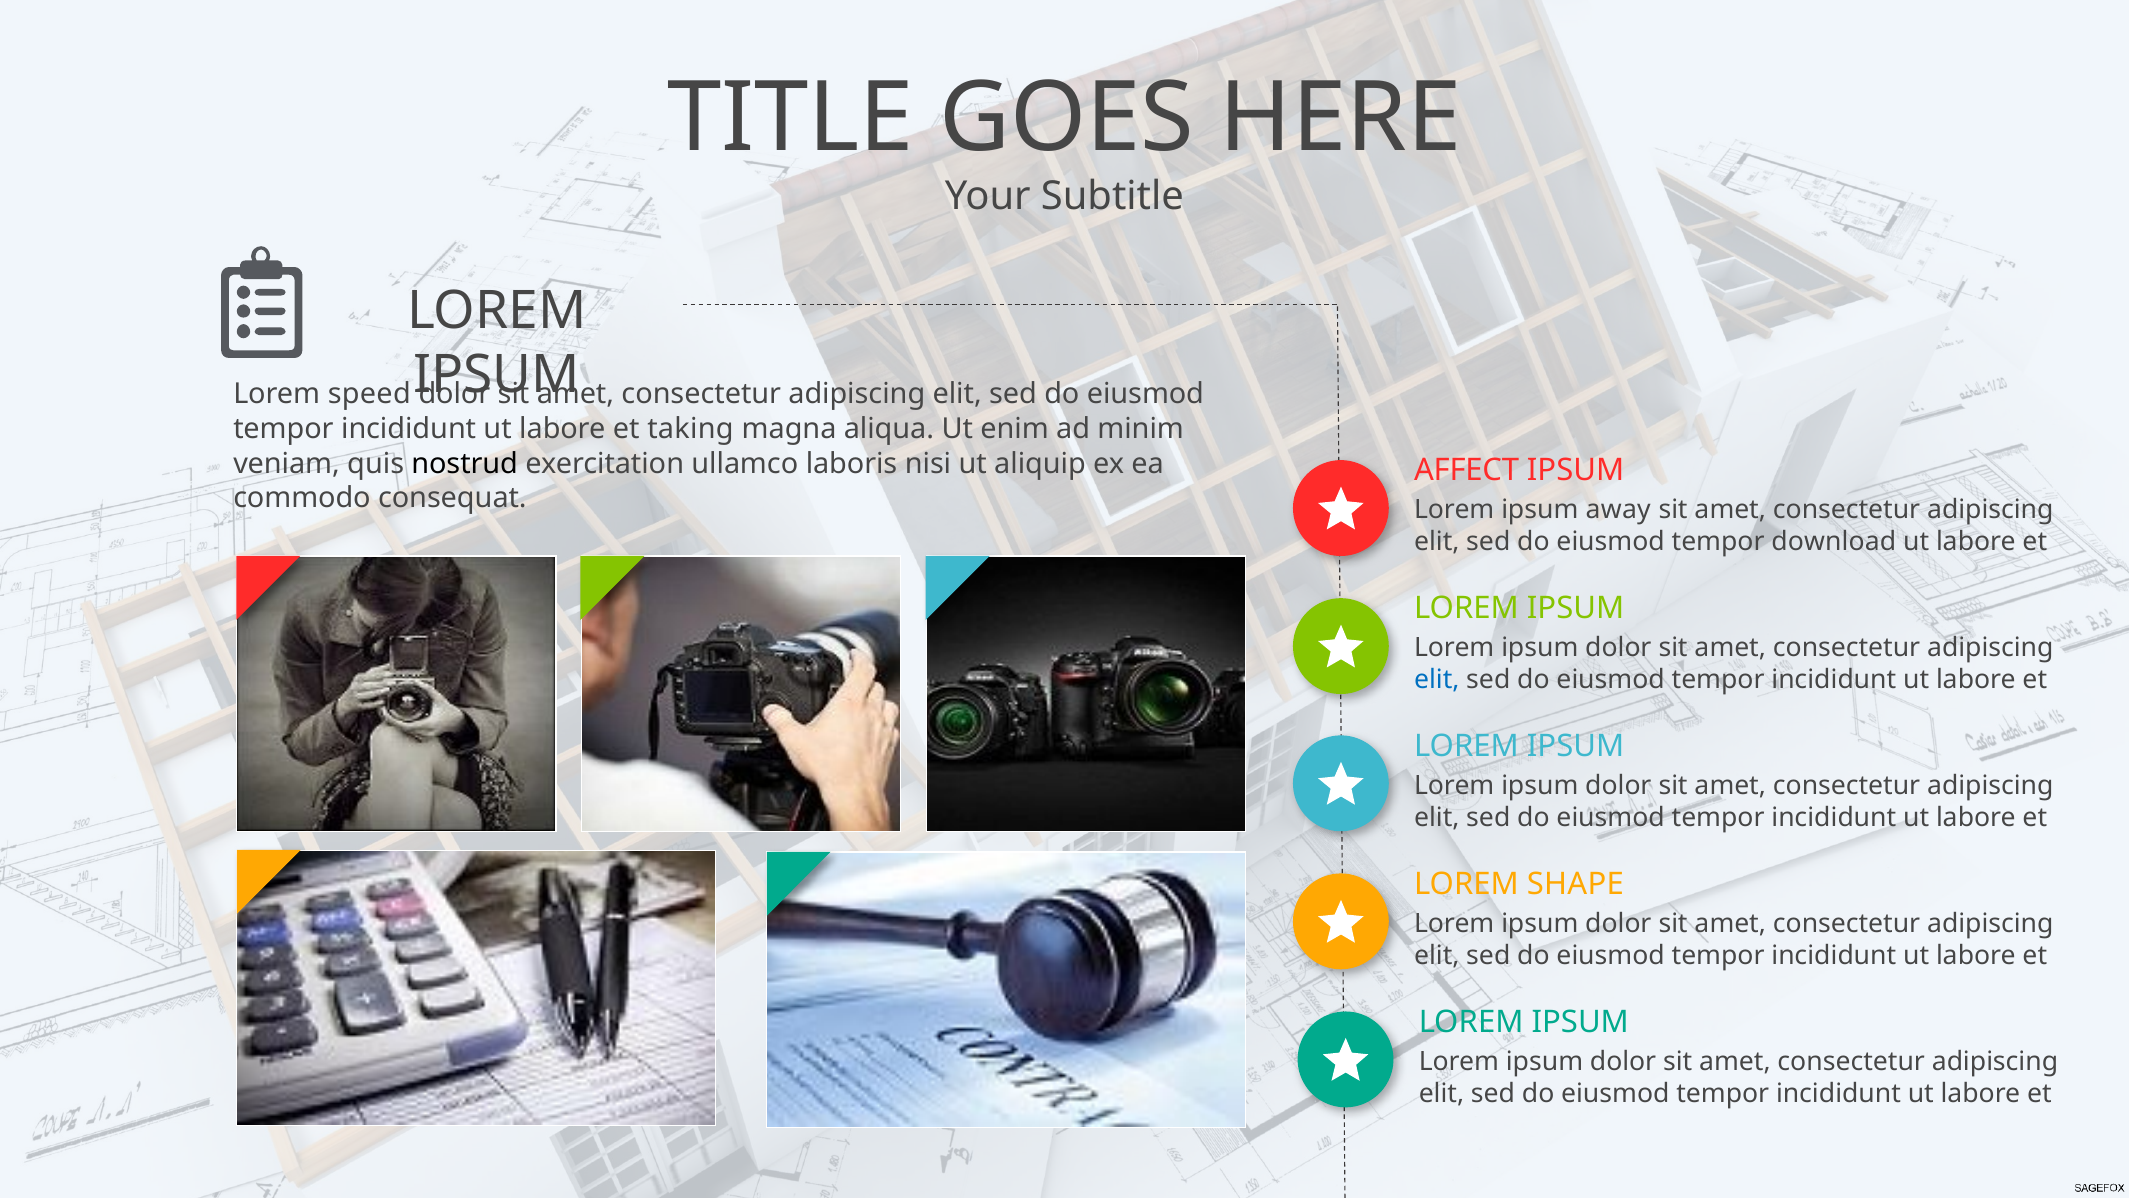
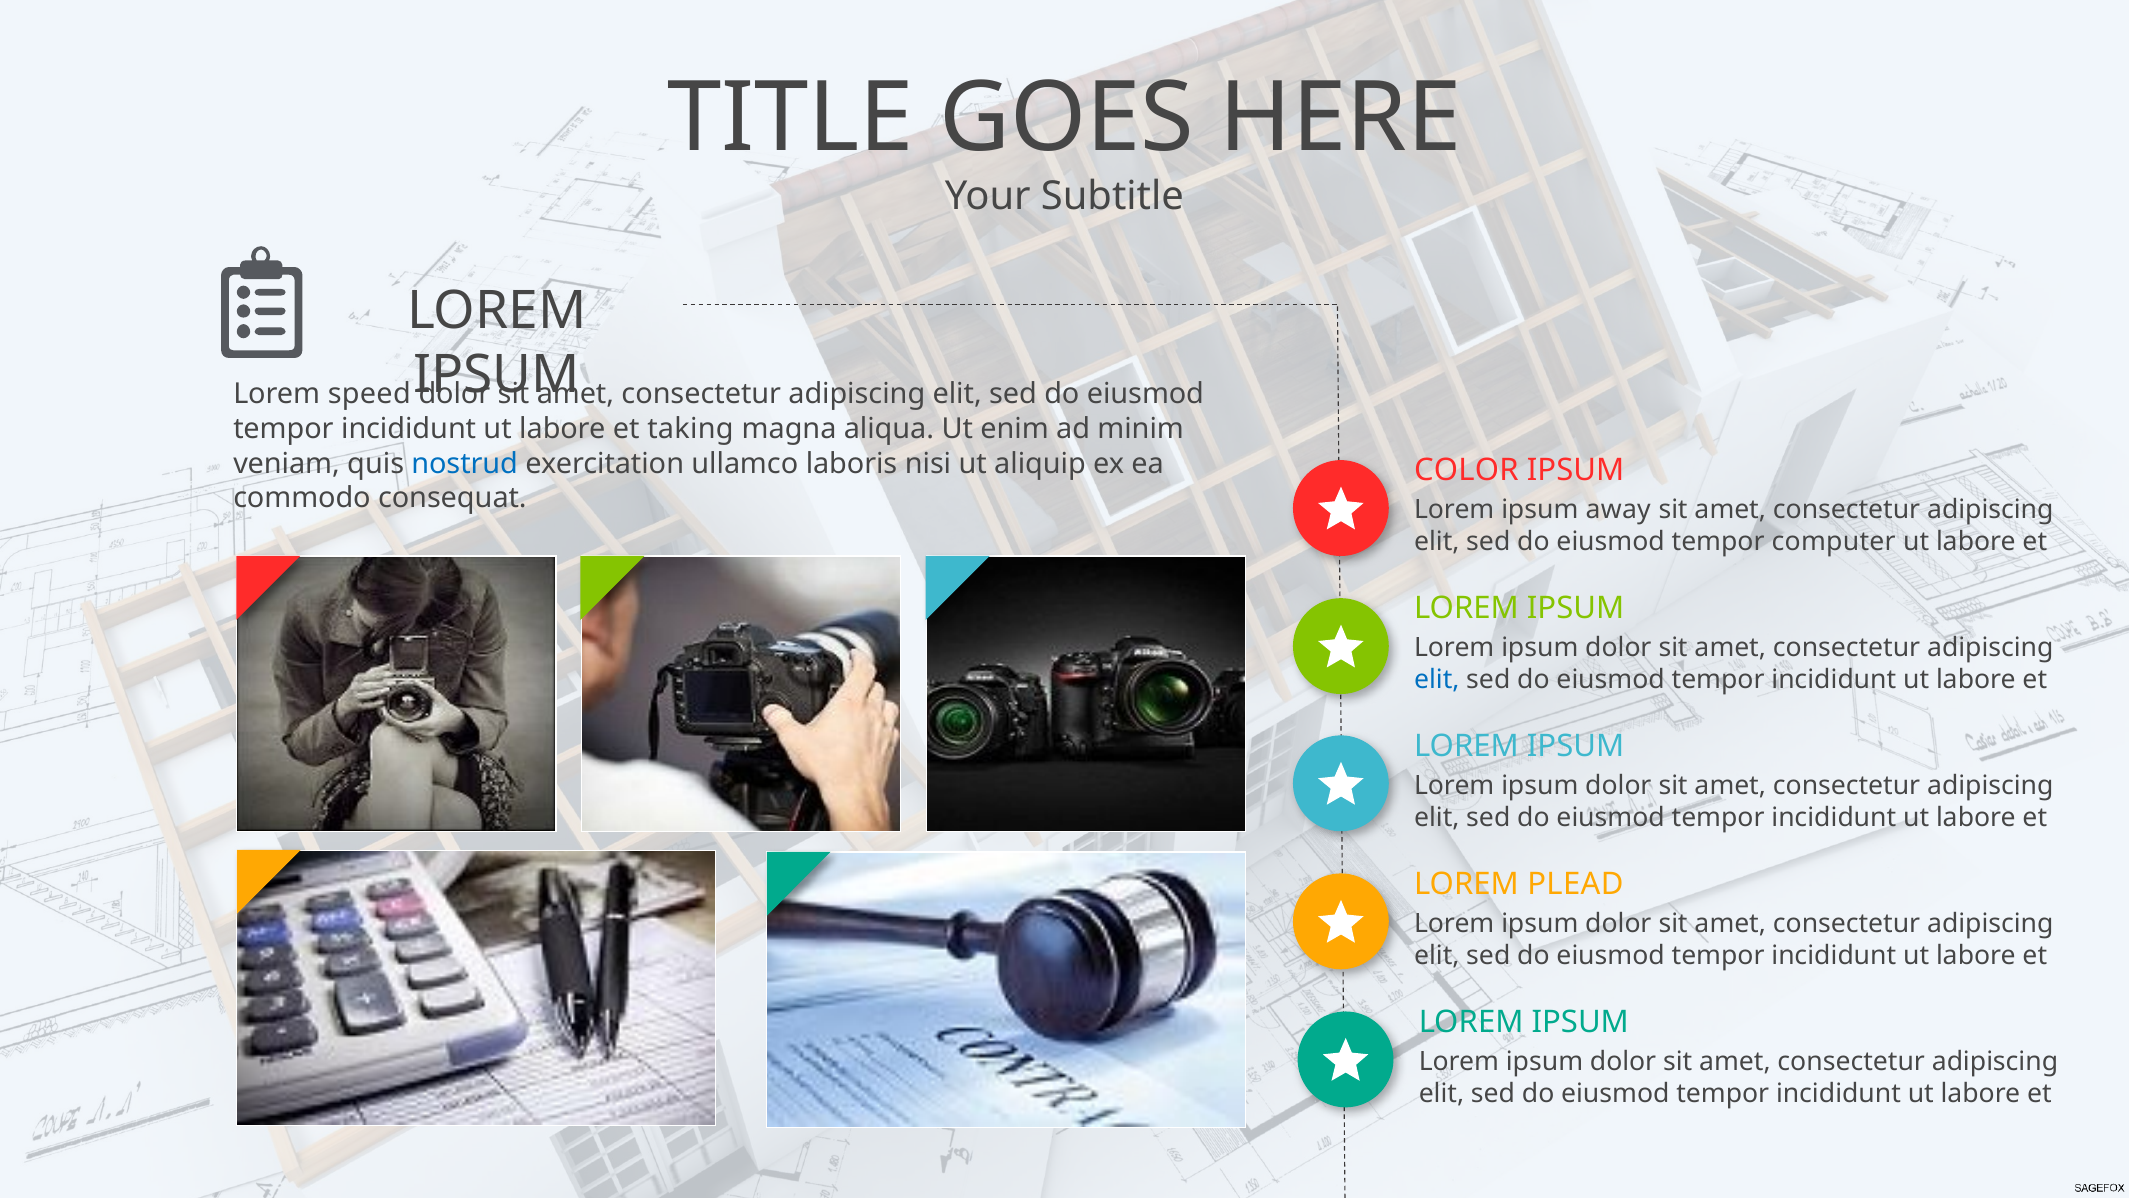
nostrud colour: black -> blue (465, 464)
AFFECT: AFFECT -> COLOR (1466, 470)
download: download -> computer (1834, 542)
SHAPE: SHAPE -> PLEAD (1575, 883)
